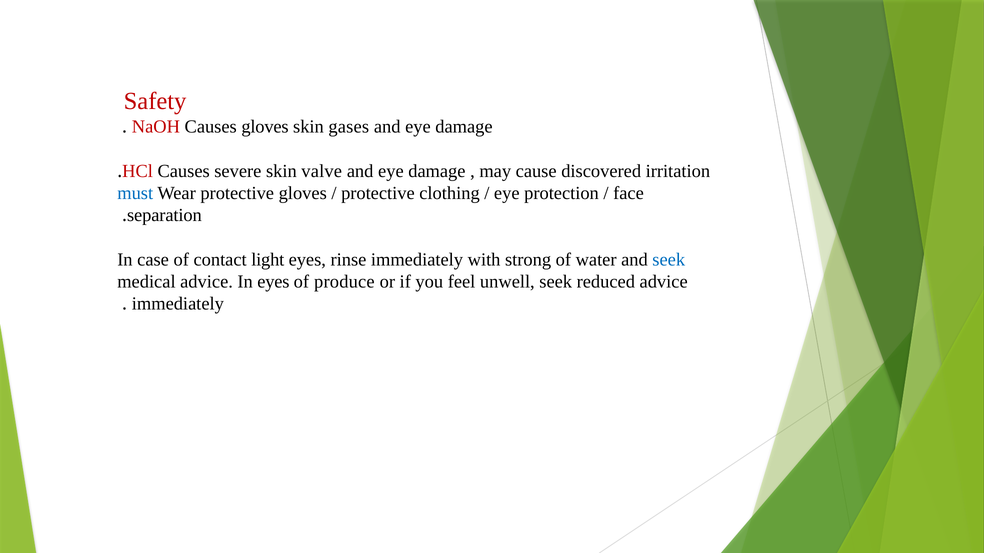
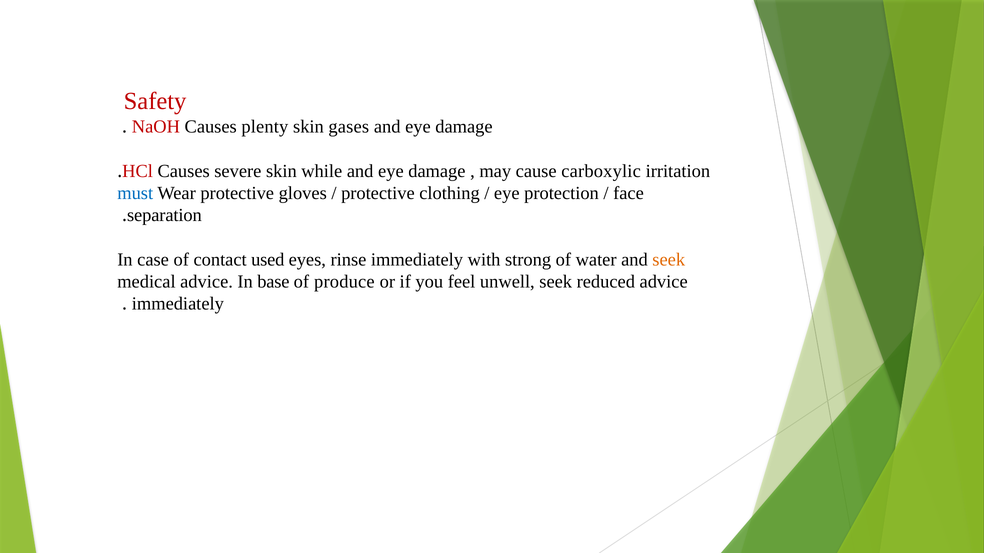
Causes gloves: gloves -> plenty (265, 127)
valve: valve -> while (322, 171)
discovered: discovered -> carboxylic (601, 171)
light: light -> used (268, 260)
seek colour: blue -> orange (669, 260)
In eyes: eyes -> base (273, 282)
